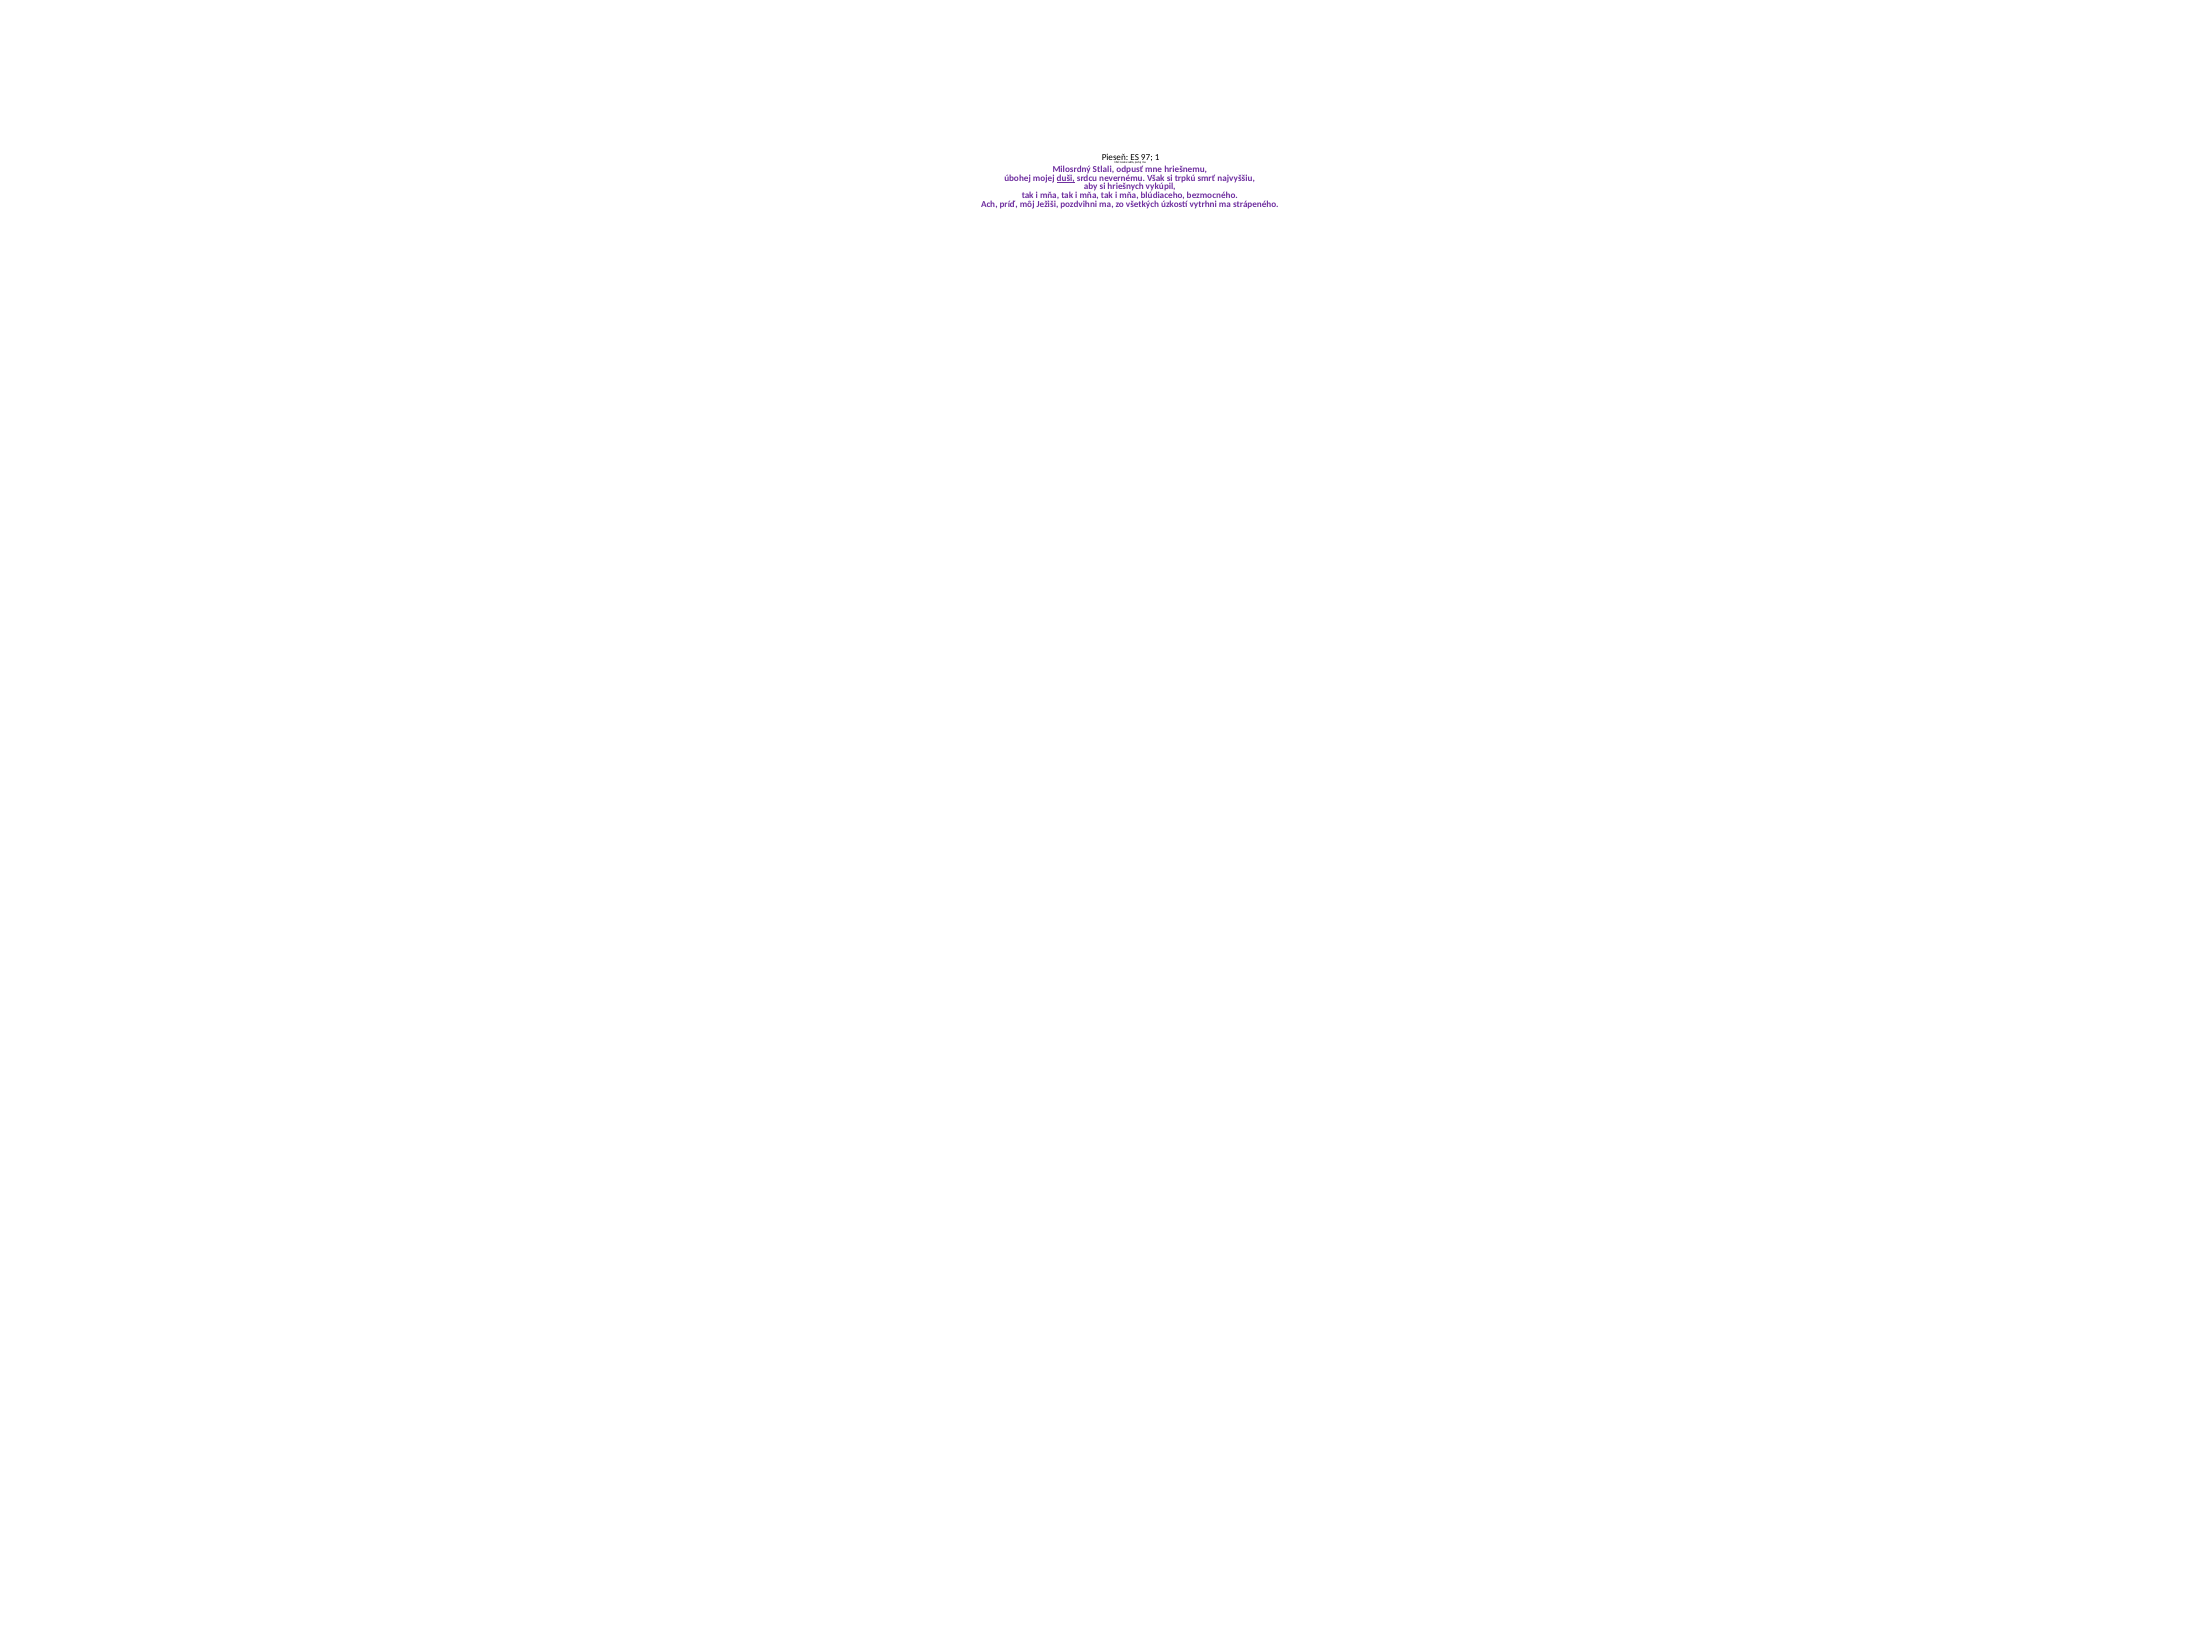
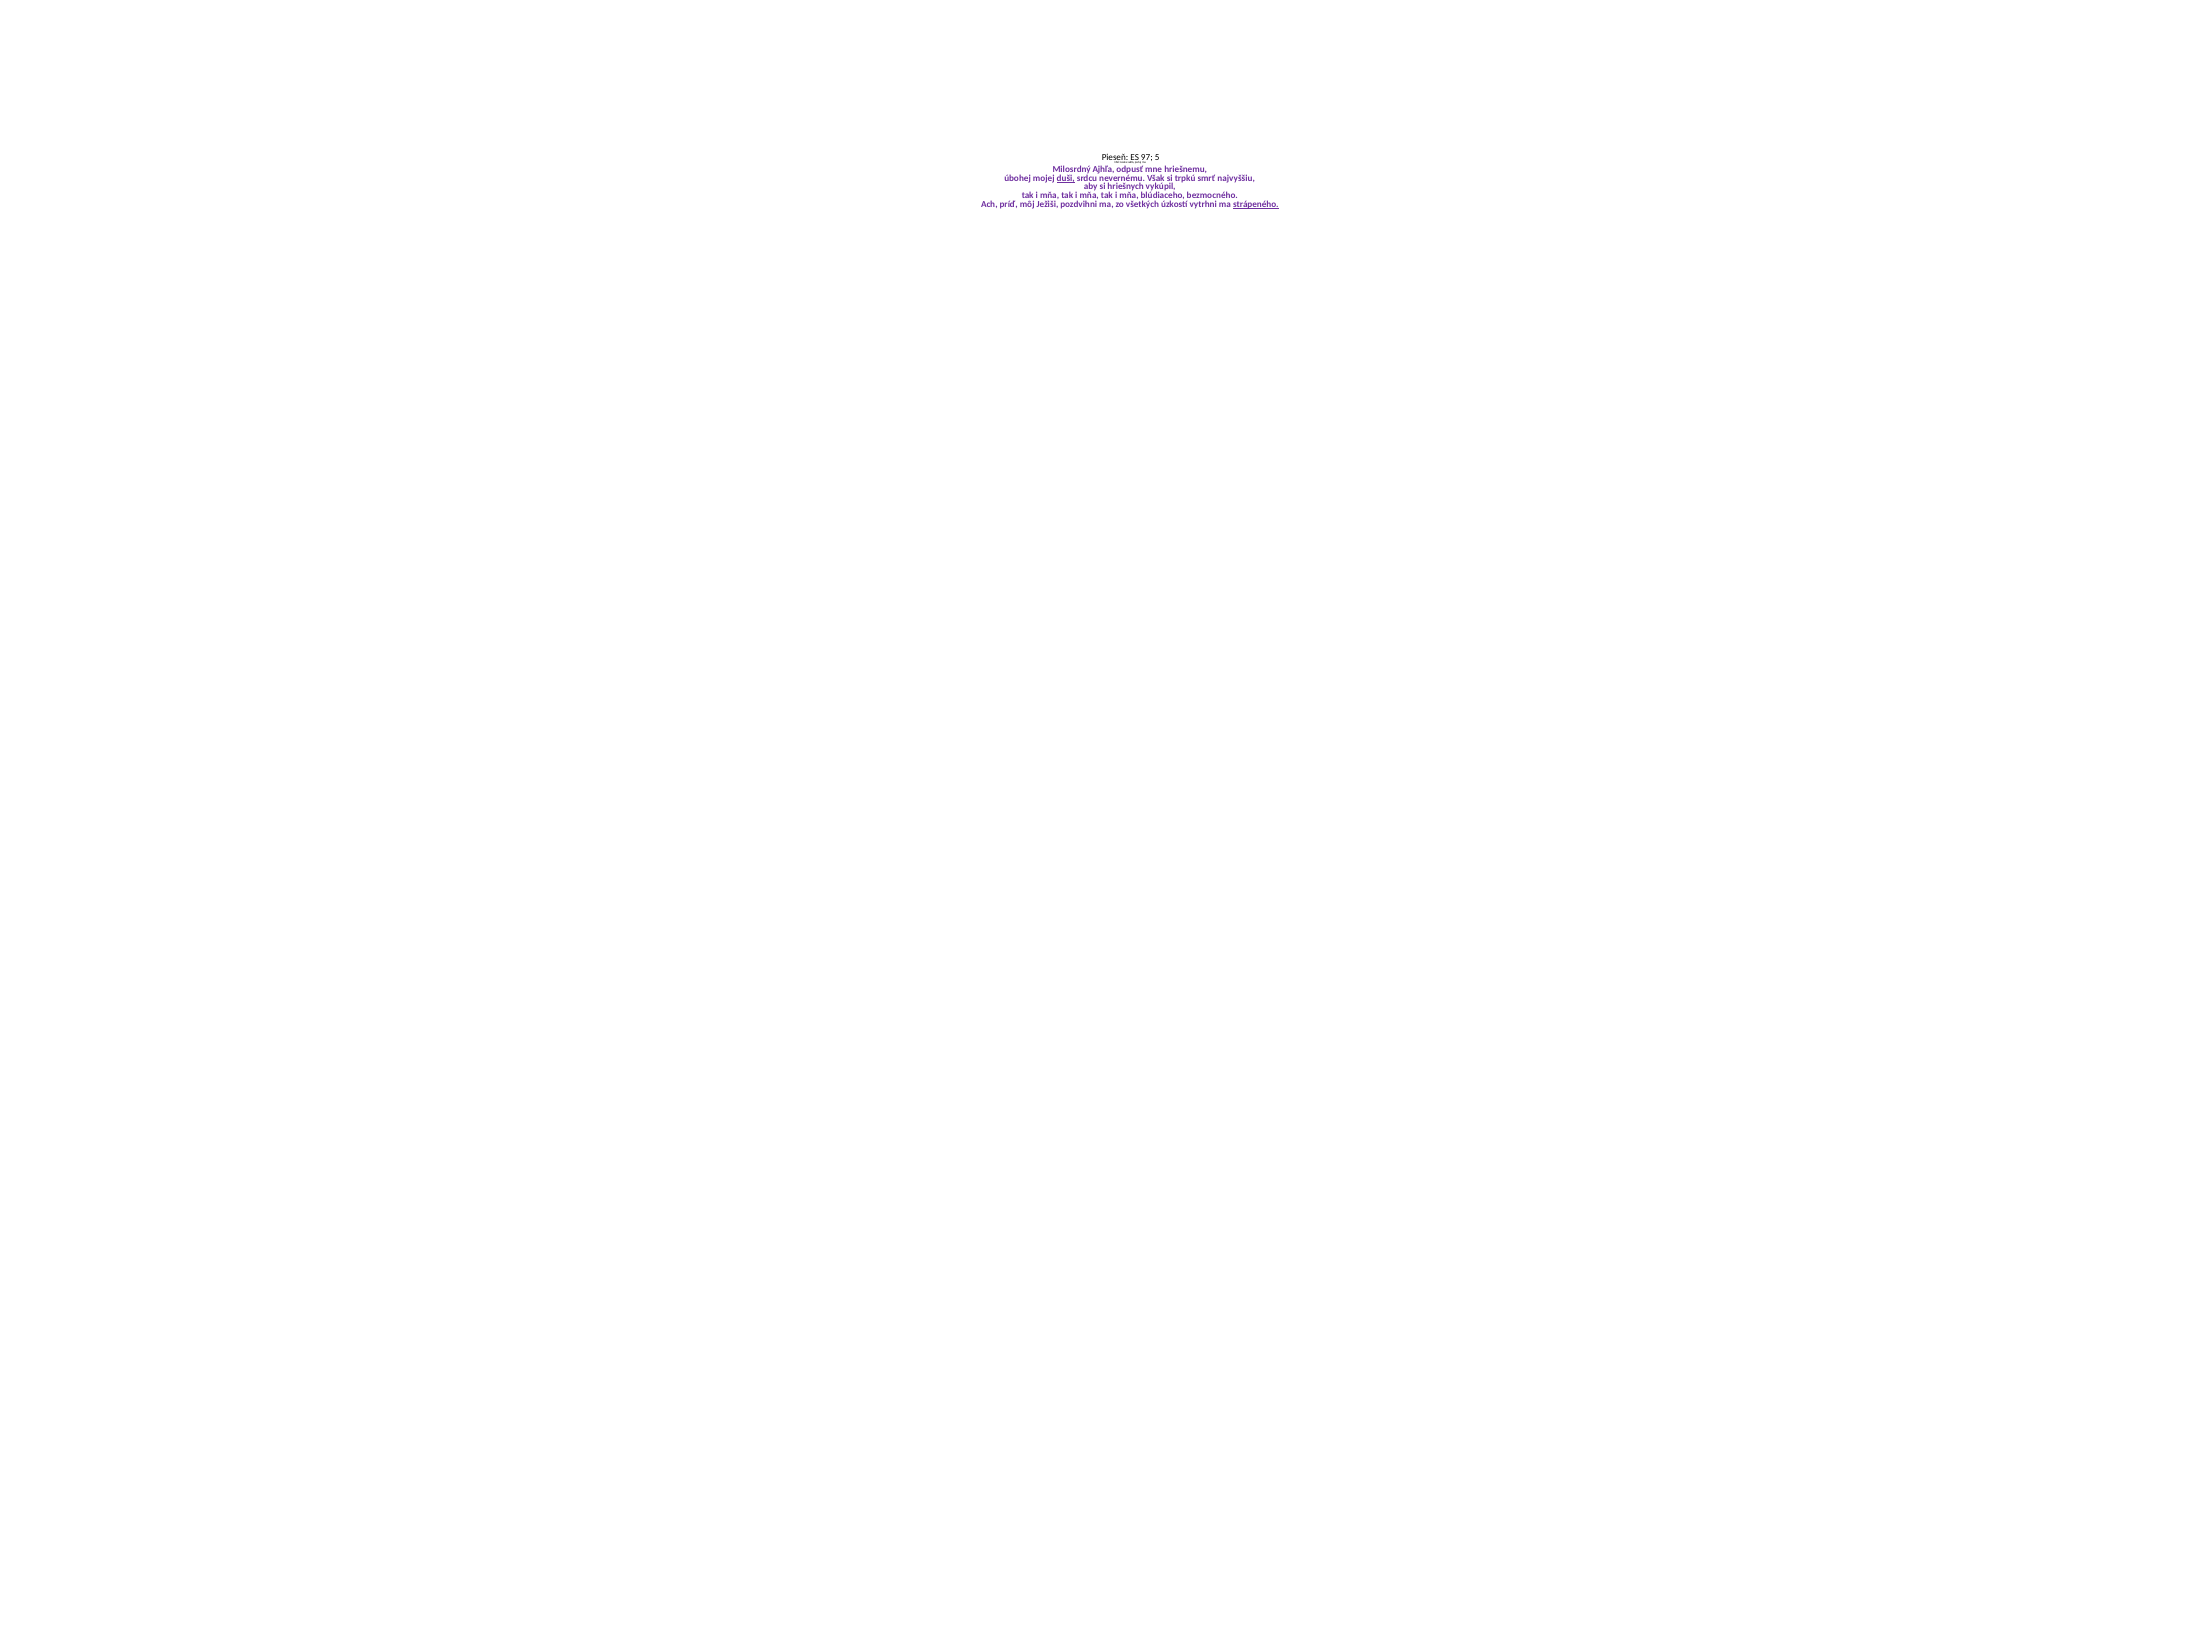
1: 1 -> 5 (1157, 158)
Stlali: Stlali -> Ajhľa (1104, 169)
strápeného underline: none -> present (1256, 205)
